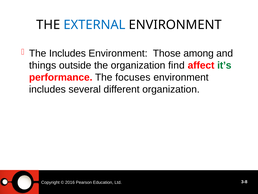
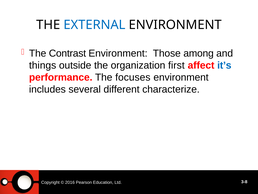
The Includes: Includes -> Contrast (67, 53)
find: find -> first (176, 65)
it’s colour: green -> blue (224, 65)
different organization: organization -> characterize (171, 89)
